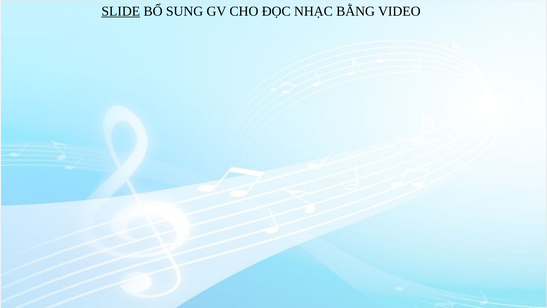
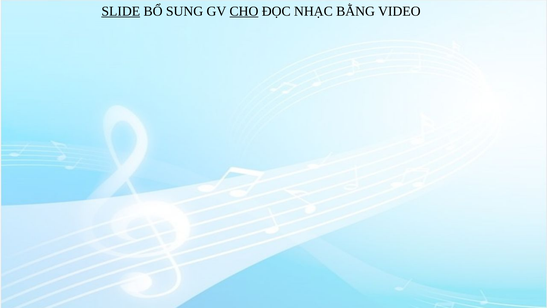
CHO underline: none -> present (244, 11)
